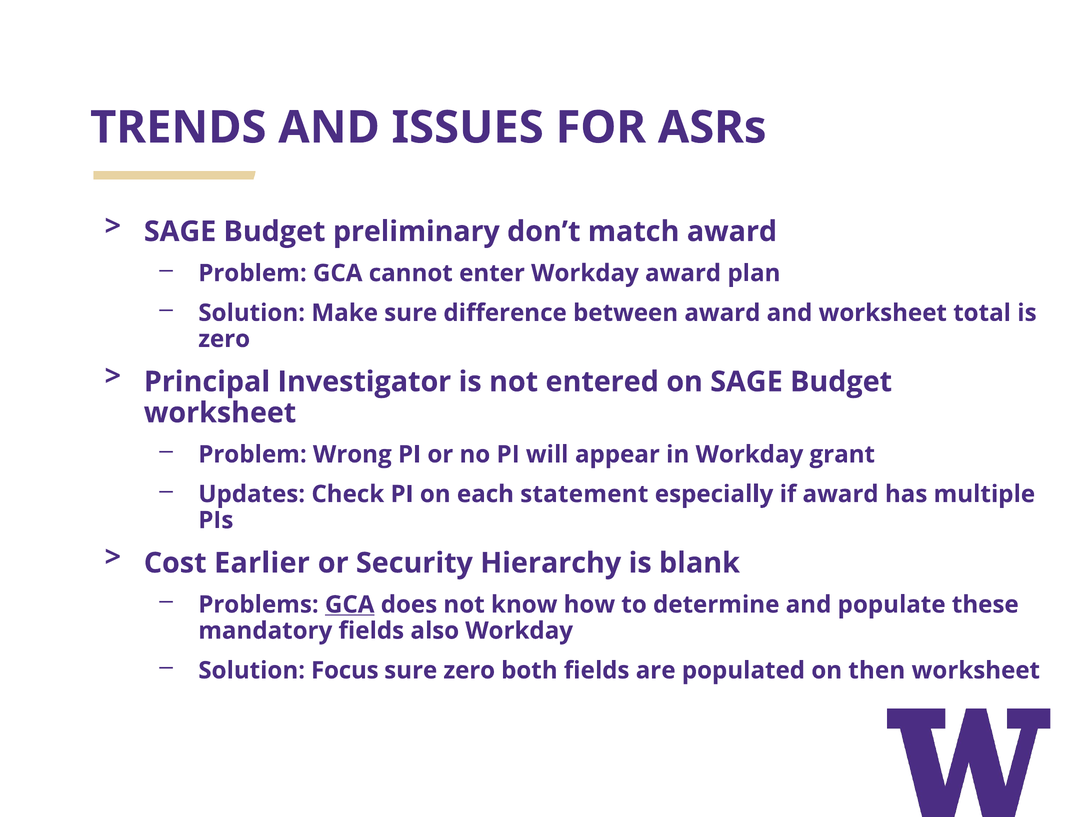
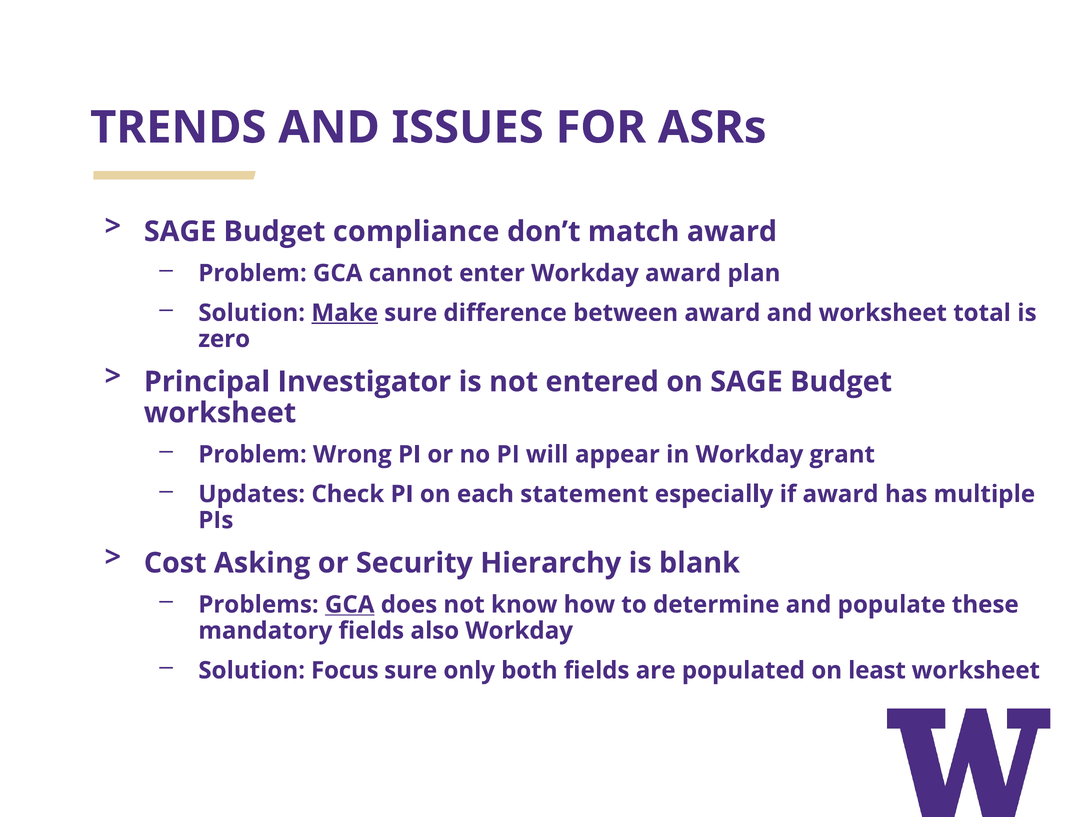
preliminary: preliminary -> compliance (416, 232)
Make underline: none -> present (345, 313)
Earlier: Earlier -> Asking (262, 563)
sure zero: zero -> only (469, 670)
then: then -> least (877, 670)
